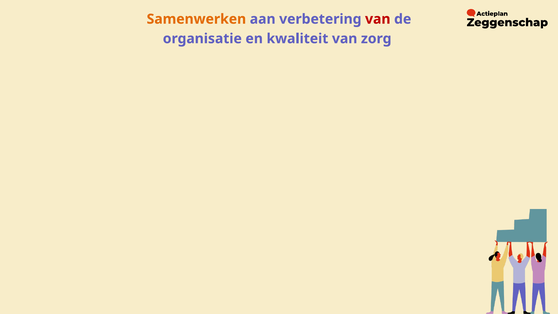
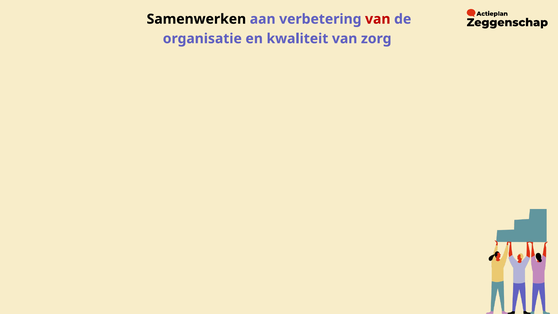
Samenwerken colour: orange -> black (196, 19)
